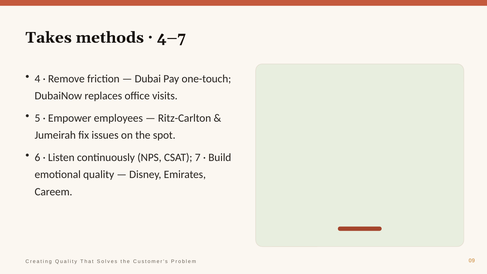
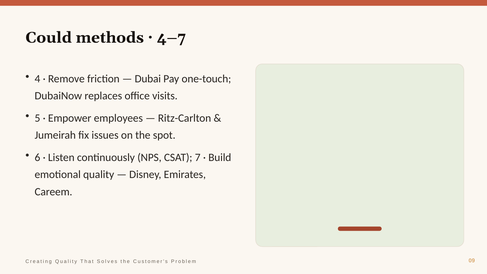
Takes: Takes -> Could (49, 38)
